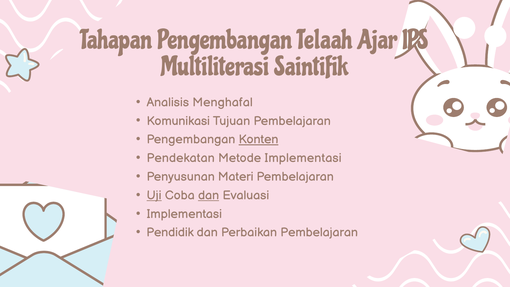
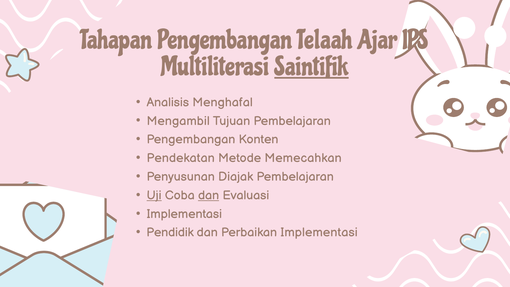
Saintifik underline: none -> present (311, 66)
Komunikasi: Komunikasi -> Mengambil (178, 121)
Konten underline: present -> none (259, 139)
Metode Implementasi: Implementasi -> Memecahkan (303, 158)
Materi: Materi -> Diajak (236, 177)
Perbaikan Pembelajaran: Pembelajaran -> Implementasi (319, 232)
